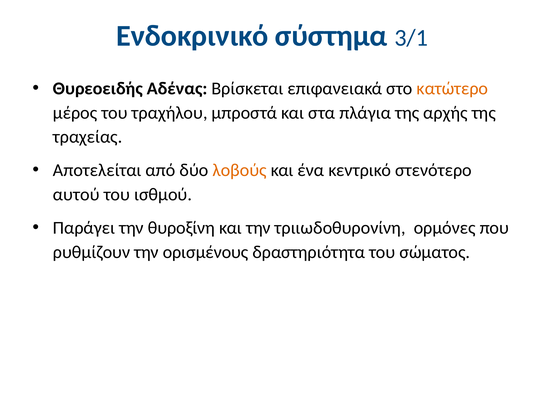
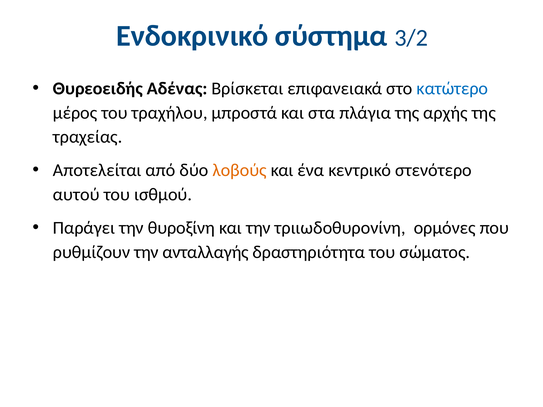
3/1: 3/1 -> 3/2 (411, 38)
κατώτερο colour: orange -> blue (452, 88)
ορισμένους: ορισμένους -> ανταλλαγής (206, 252)
